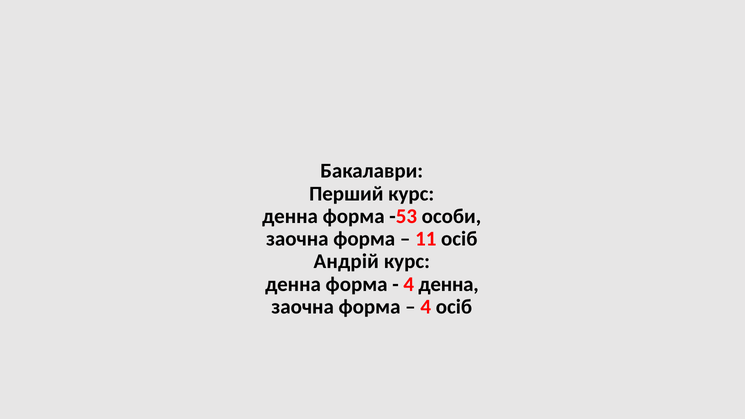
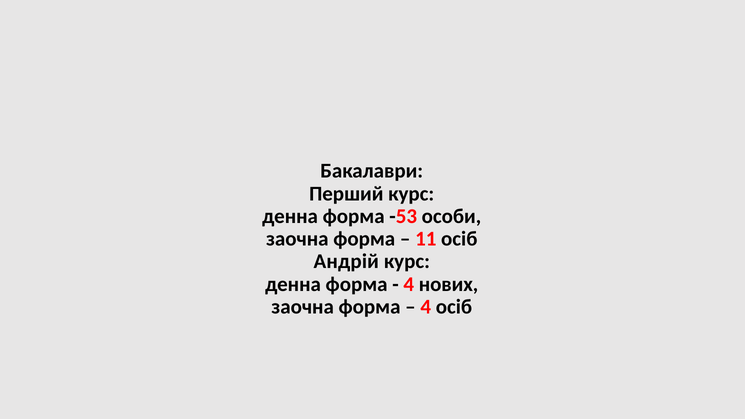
4 денна: денна -> нових (449, 284)
